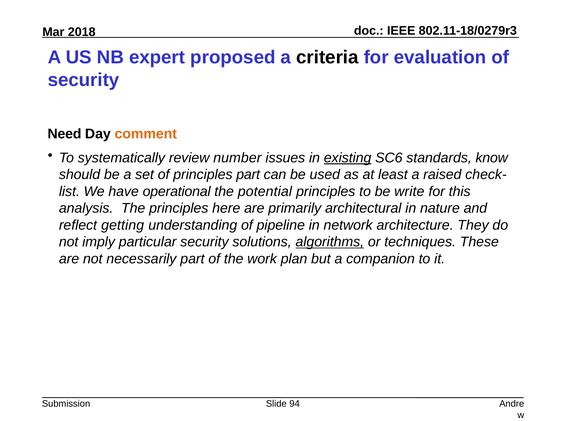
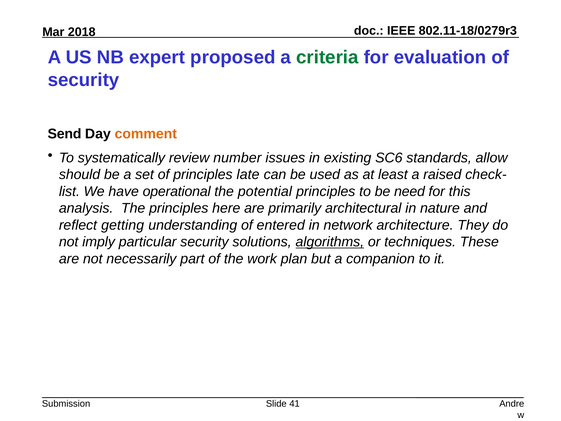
criteria colour: black -> green (327, 57)
Need: Need -> Send (65, 134)
existing underline: present -> none (348, 158)
know: know -> allow (492, 158)
principles part: part -> late (248, 174)
write: write -> need (410, 191)
pipeline: pipeline -> entered (281, 225)
94: 94 -> 41 (295, 404)
